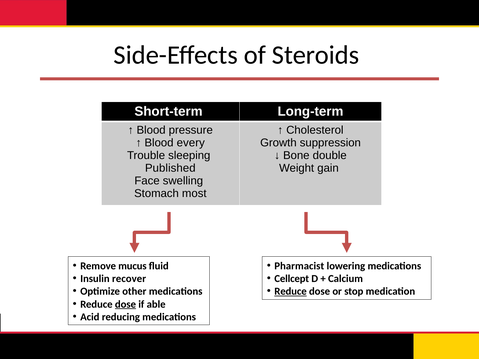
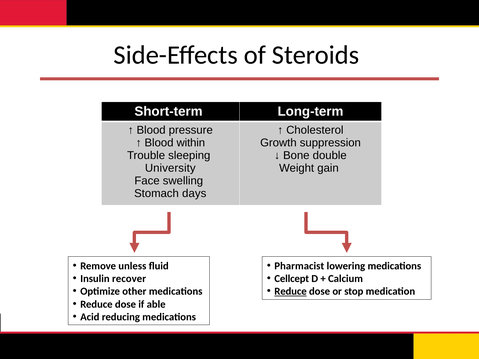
every: every -> within (191, 143)
Published: Published -> University (170, 168)
most: most -> days (194, 194)
mucus: mucus -> unless (132, 266)
dose underline: present -> none (125, 304)
